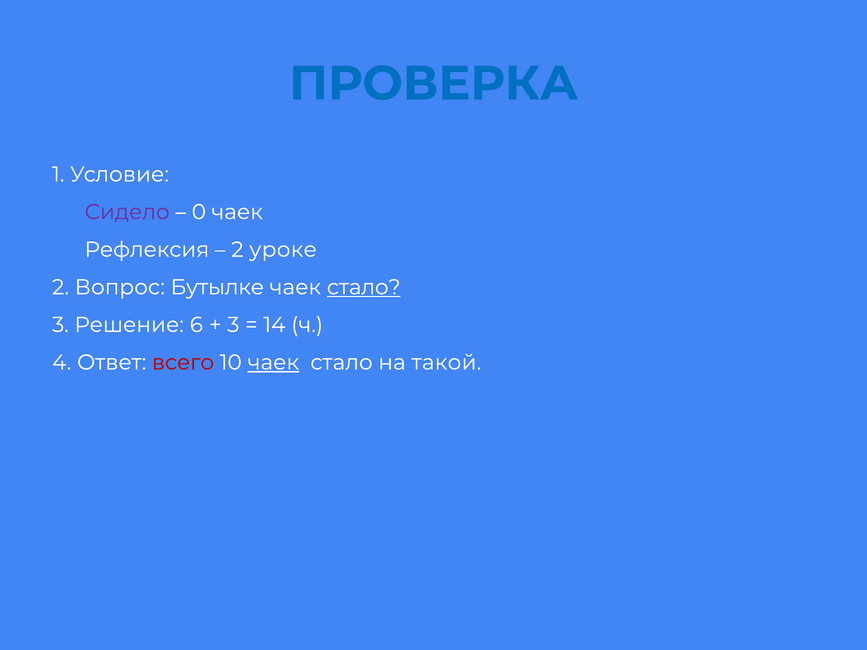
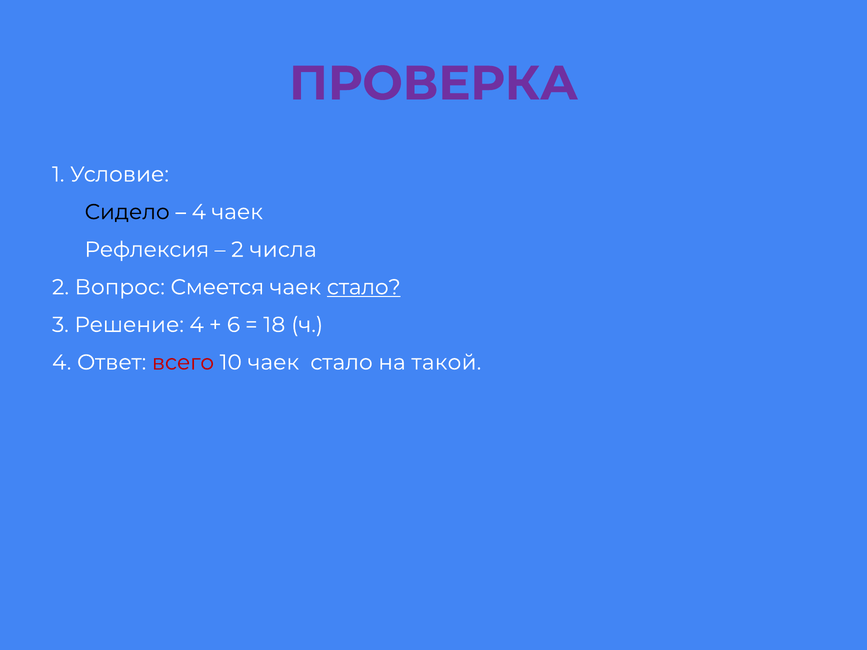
ПРОВЕРКА colour: blue -> purple (434, 84)
Сидело colour: purple -> black (127, 212)
0: 0 -> 4 (199, 212)
уроке: уроке -> числа (283, 250)
Бутылке: Бутылке -> Смеется (217, 287)
Решение 6: 6 -> 4 (197, 325)
3: 3 -> 6 (234, 325)
14: 14 -> 18 (274, 325)
чаек underline: present -> none (273, 363)
